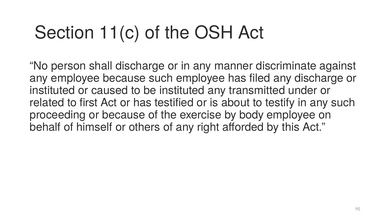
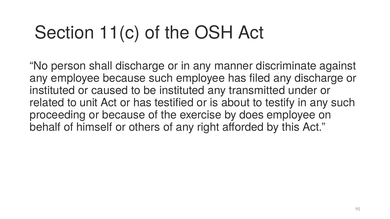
first: first -> unit (89, 103)
body: body -> does (252, 115)
